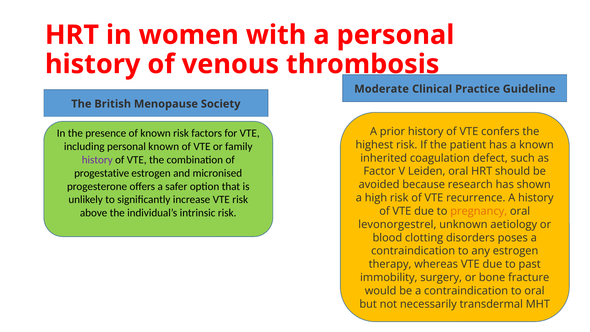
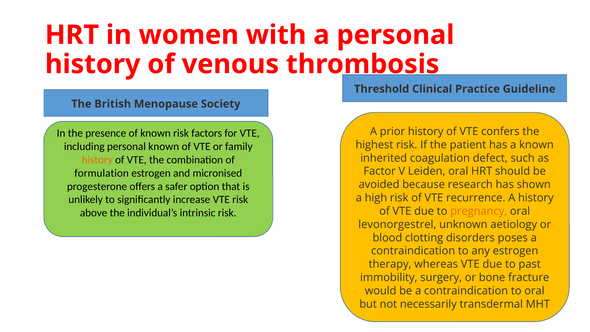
Moderate: Moderate -> Threshold (382, 89)
history colour: purple -> orange (97, 160)
progestative: progestative -> formulation (102, 173)
